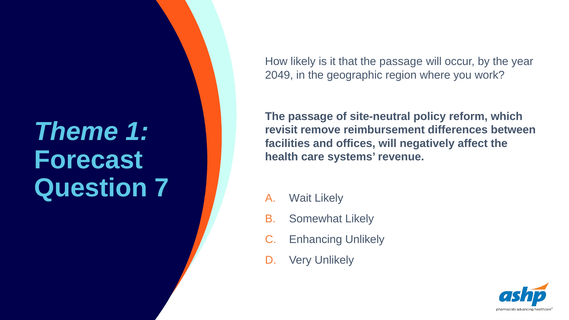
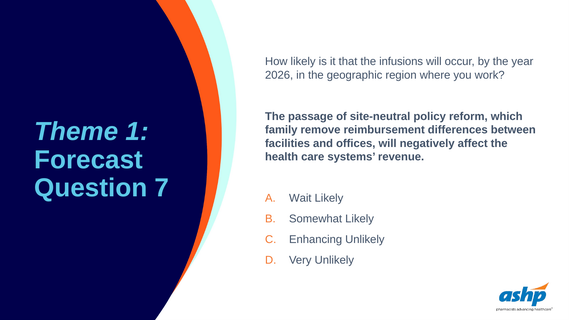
that the passage: passage -> infusions (401, 62)
2049: 2049 -> 2026 (279, 75)
revisit: revisit -> family (281, 130)
